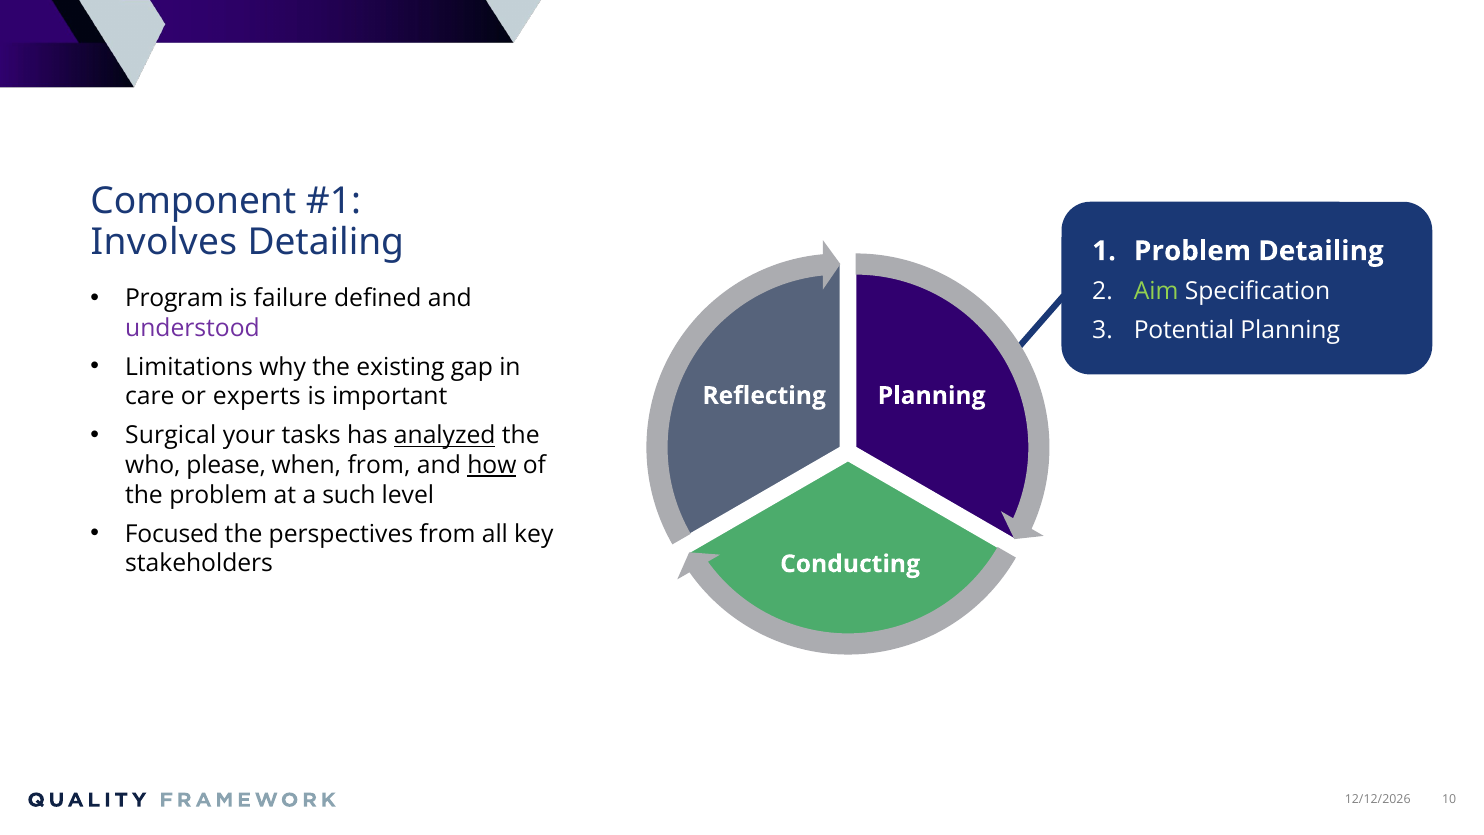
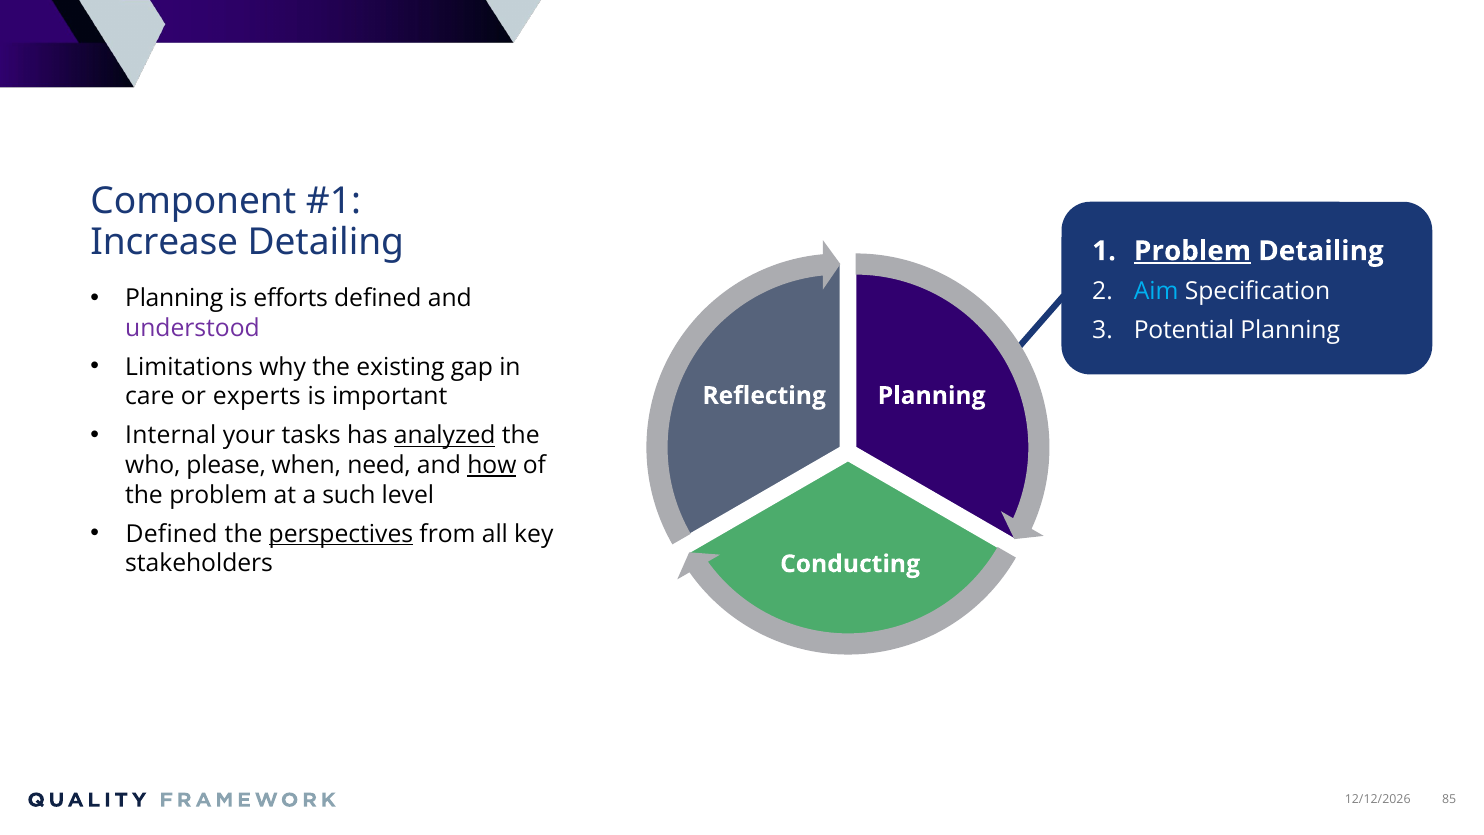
Involves: Involves -> Increase (164, 242)
Problem underline: none -> present (1192, 251)
Aim colour: light green -> light blue (1156, 292)
Program: Program -> Planning (174, 298)
failure: failure -> efforts (291, 298)
Surgical: Surgical -> Internal (171, 436)
when from: from -> need (379, 465)
Focused: Focused -> Defined (172, 534)
perspectives underline: none -> present (341, 534)
10: 10 -> 85 (1449, 799)
